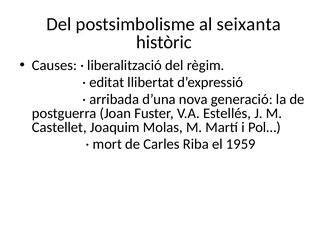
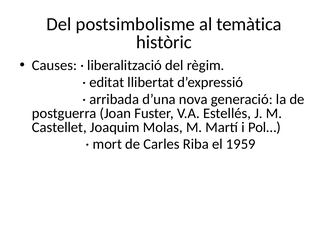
seixanta: seixanta -> temàtica (249, 24)
